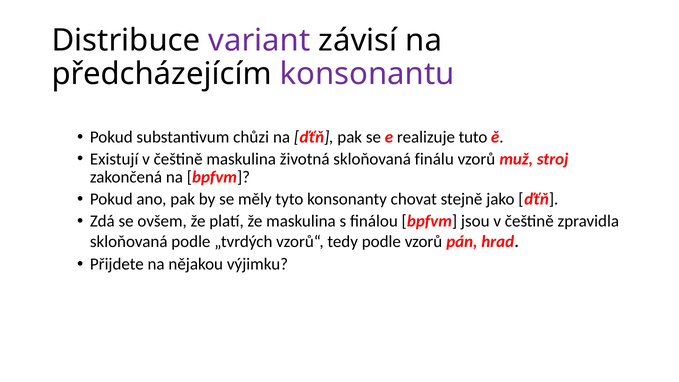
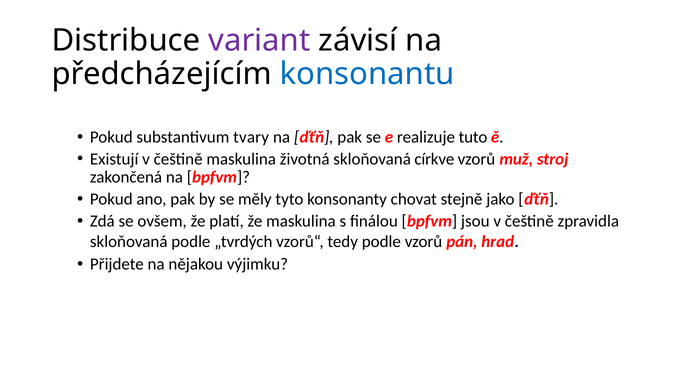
konsonantu colour: purple -> blue (367, 74)
chůzi: chůzi -> tvary (251, 137)
finálu: finálu -> církve (434, 159)
